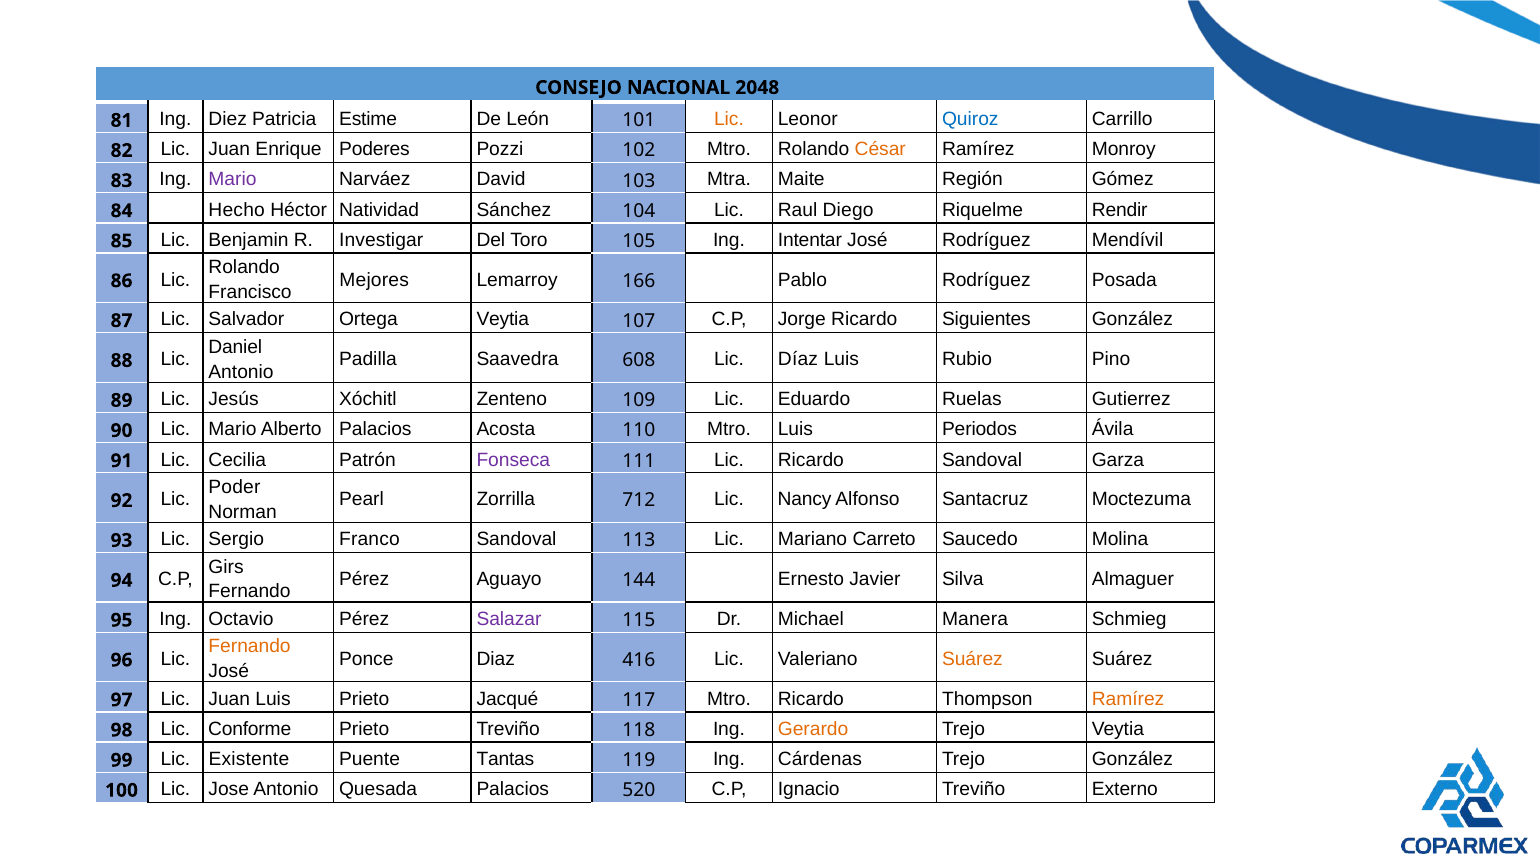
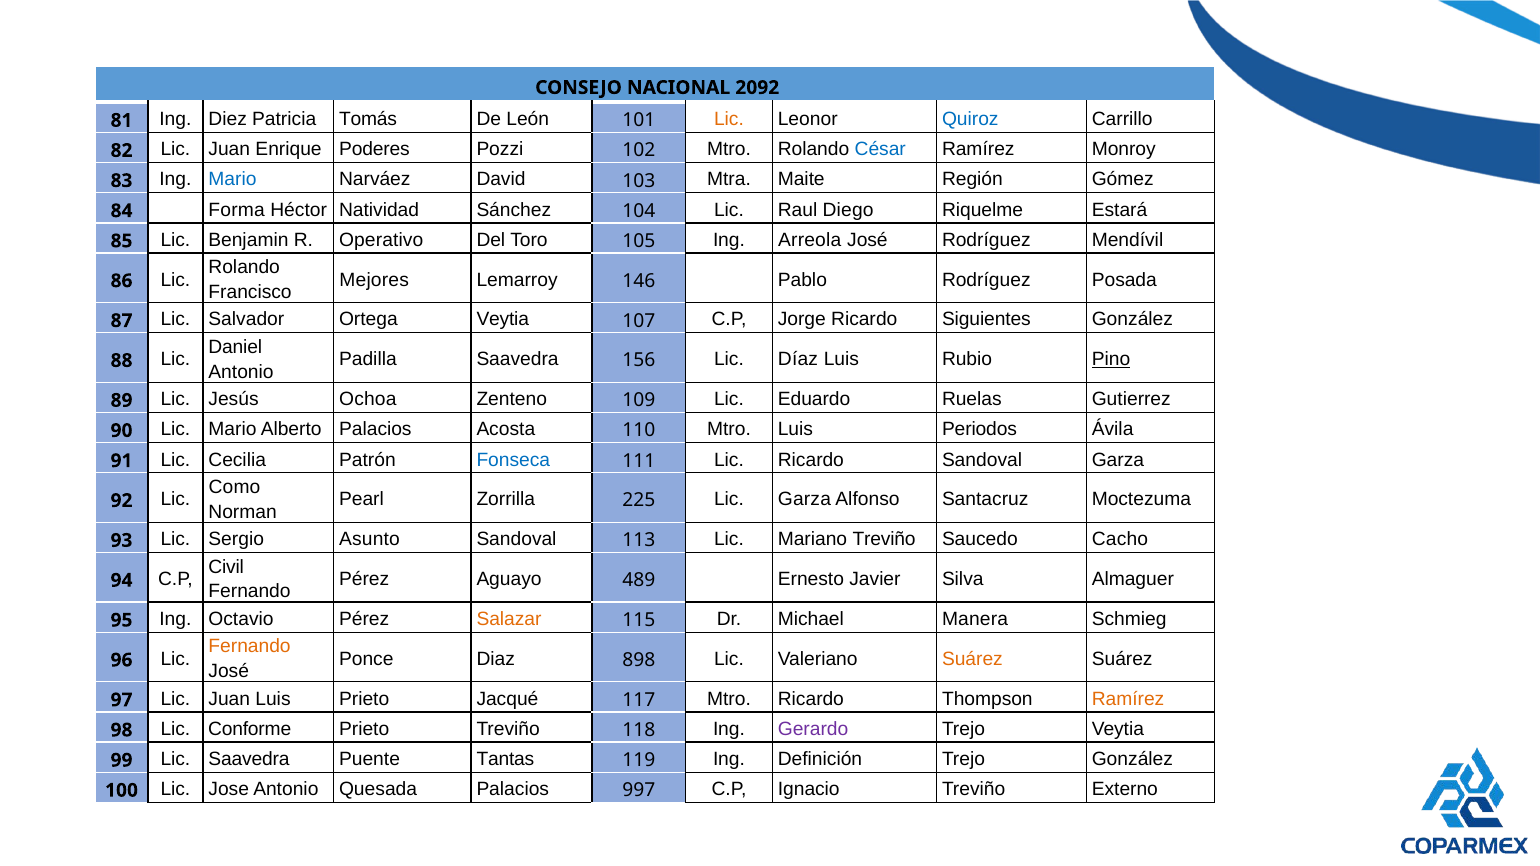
2048: 2048 -> 2092 (757, 88)
Estime: Estime -> Tomás (368, 119)
César colour: orange -> blue (880, 150)
Mario colour: purple -> blue (232, 180)
Hecho: Hecho -> Forma (237, 210)
Rendir: Rendir -> Estará (1120, 210)
Investigar: Investigar -> Operativo (381, 240)
Intentar: Intentar -> Arreola (810, 240)
166: 166 -> 146 (639, 281)
608: 608 -> 156 (639, 361)
Pino underline: none -> present (1111, 360)
Xóchitl: Xóchitl -> Ochoa (368, 399)
Fonseca colour: purple -> blue (513, 460)
Poder: Poder -> Como (234, 487)
712: 712 -> 225 (639, 501)
Lic Nancy: Nancy -> Garza (804, 500)
Franco: Franco -> Asunto (369, 540)
Mariano Carreto: Carreto -> Treviño (884, 540)
Molina: Molina -> Cacho (1120, 540)
Girs: Girs -> Civil (226, 567)
144: 144 -> 489 (639, 581)
Salazar colour: purple -> orange (509, 619)
416: 416 -> 898 (639, 660)
Gerardo colour: orange -> purple (813, 729)
Lic Existente: Existente -> Saavedra (249, 759)
Cárdenas: Cárdenas -> Definición (820, 759)
520: 520 -> 997 (639, 791)
